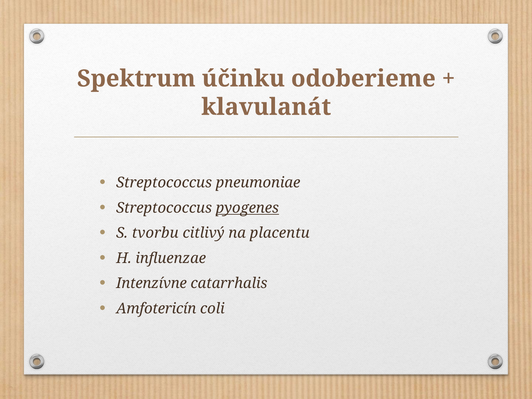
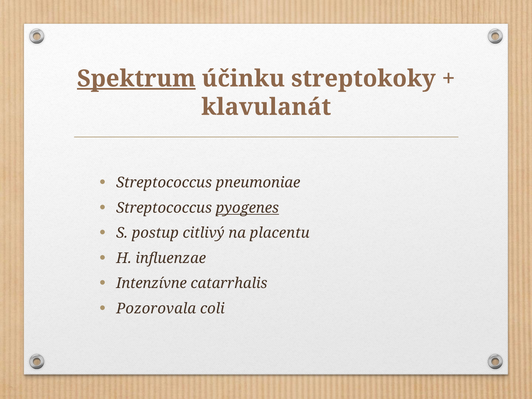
Spektrum underline: none -> present (136, 79)
odoberieme: odoberieme -> streptokoky (363, 79)
tvorbu: tvorbu -> postup (155, 233)
Amfotericín: Amfotericín -> Pozorovala (156, 309)
